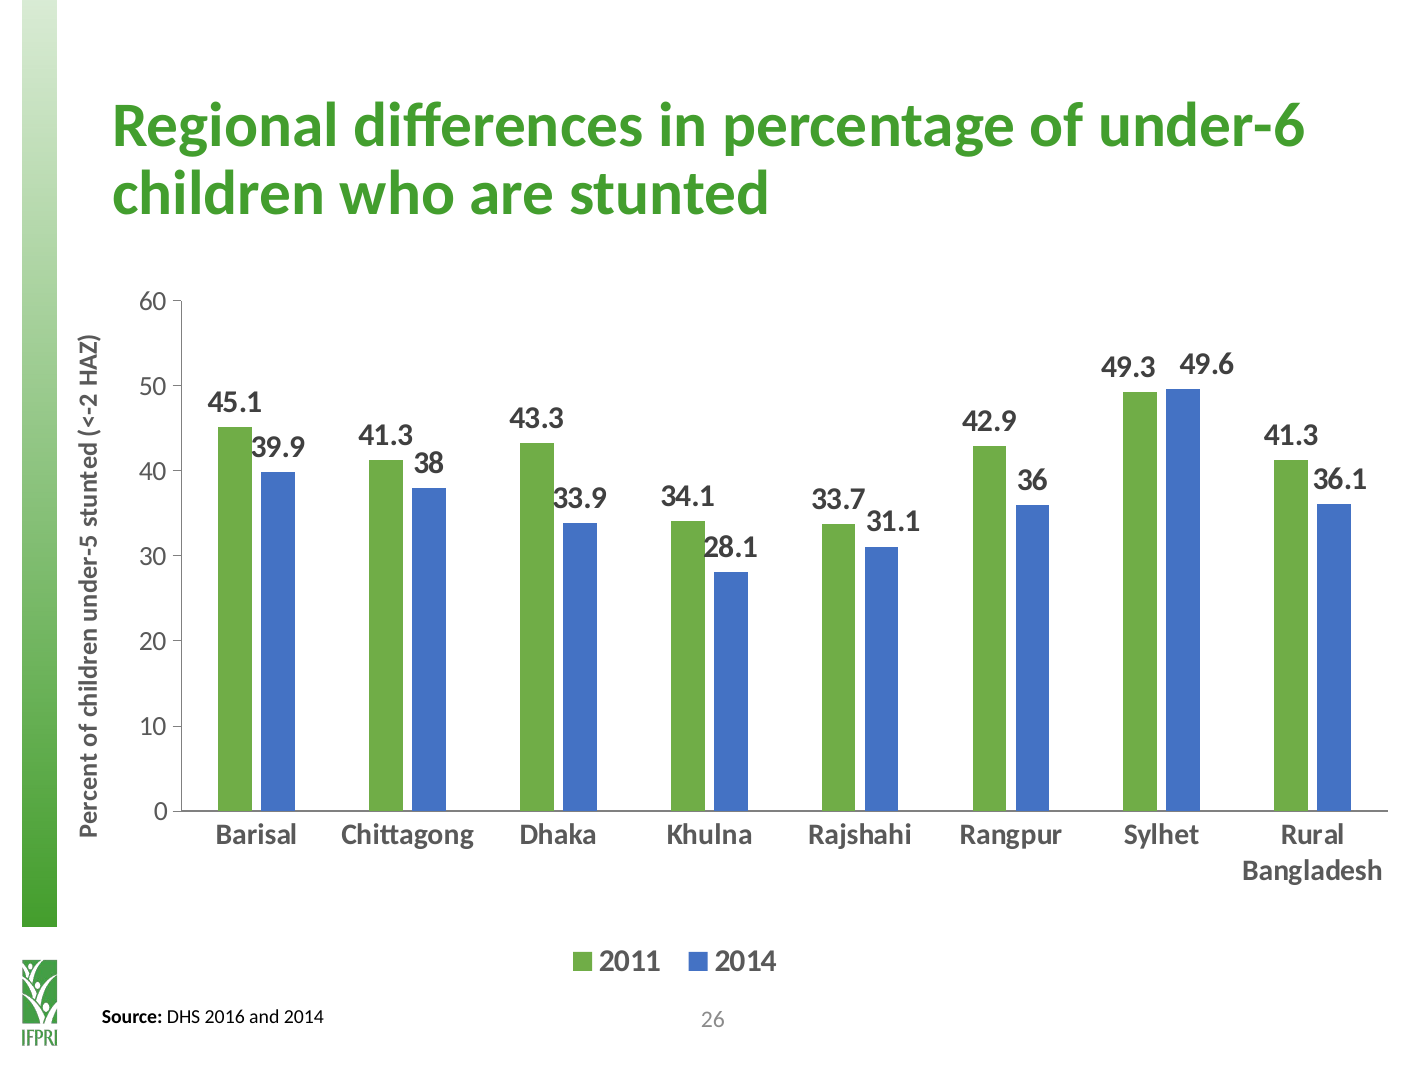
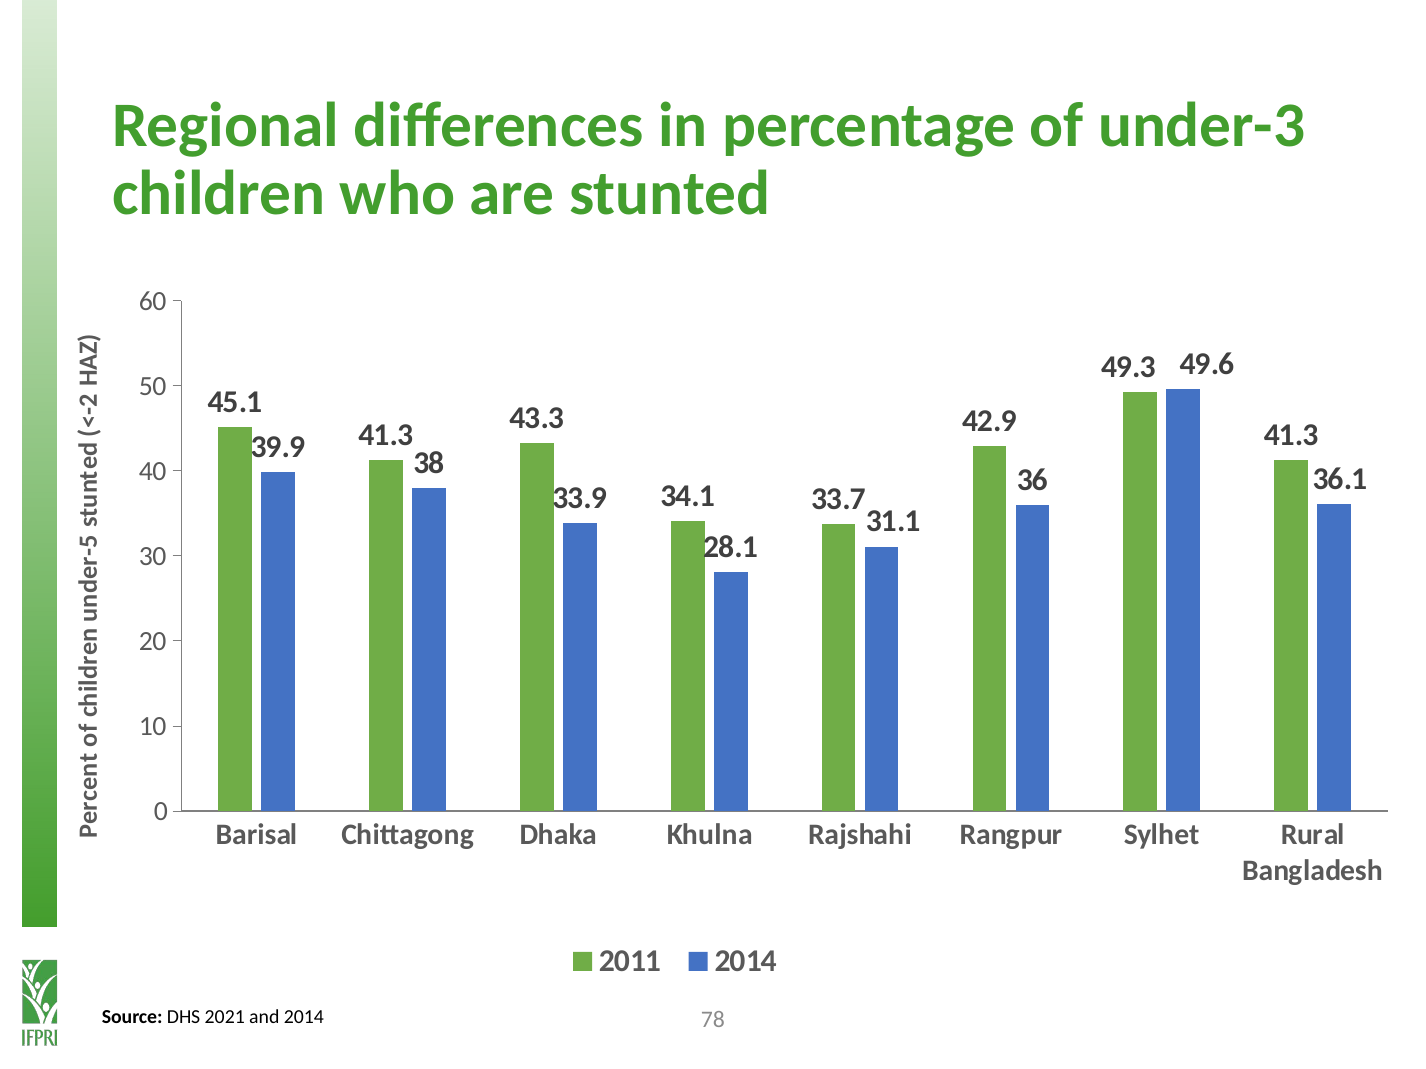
under-6: under-6 -> under-3 (1202, 126)
2016: 2016 -> 2021 (225, 1018)
26: 26 -> 78 (713, 1020)
